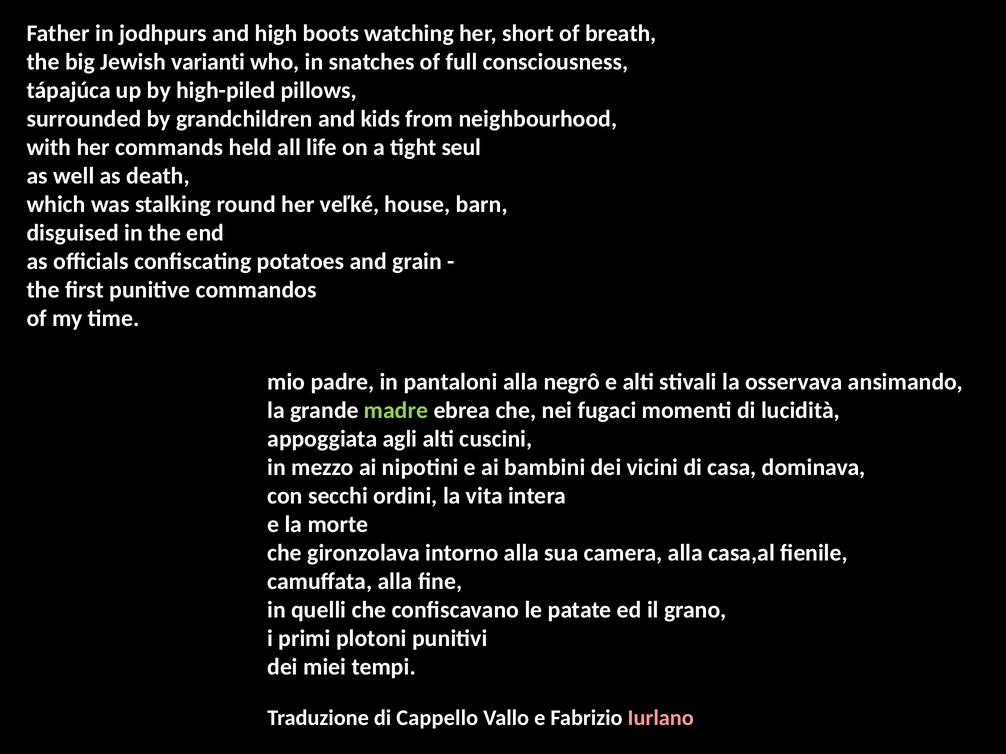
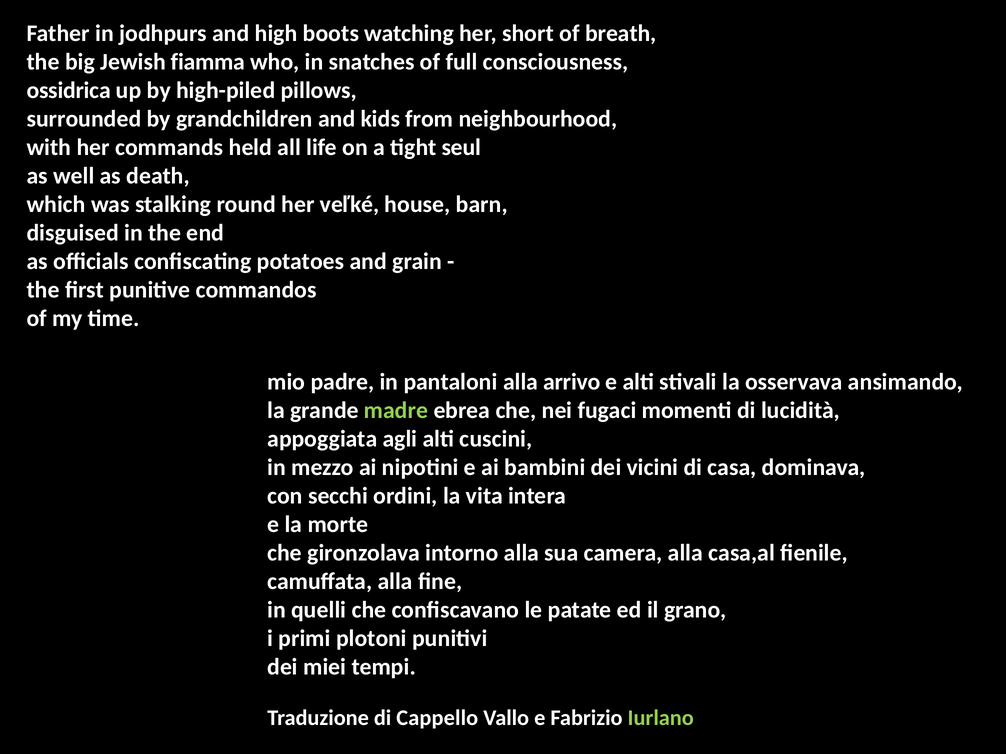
varianti: varianti -> fiamma (208, 62)
tápajúca: tápajúca -> ossidrica (69, 91)
negrô: negrô -> arrivo (572, 382)
Iurlano colour: pink -> light green (661, 718)
